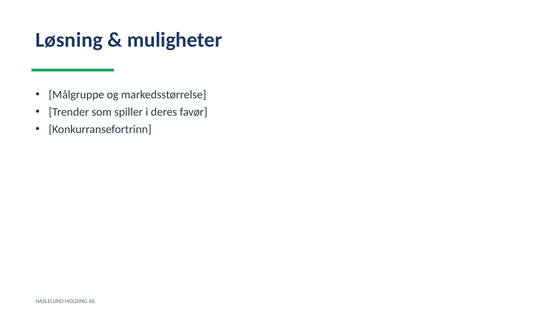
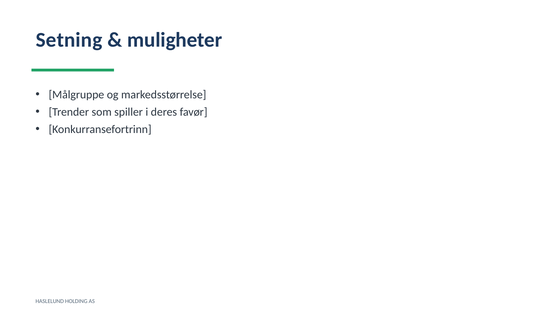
Løsning: Løsning -> Setning (69, 40)
